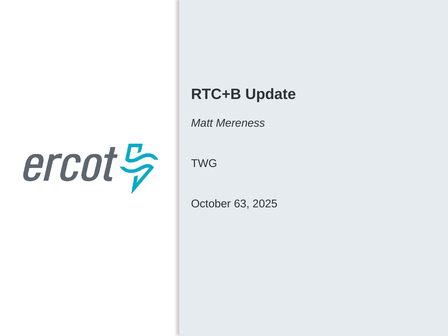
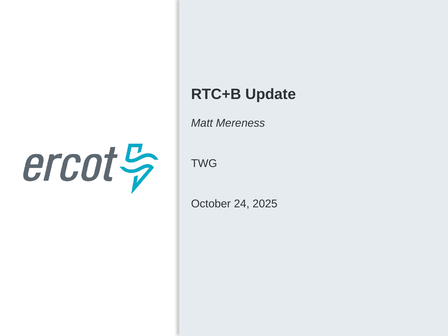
63: 63 -> 24 (242, 204)
